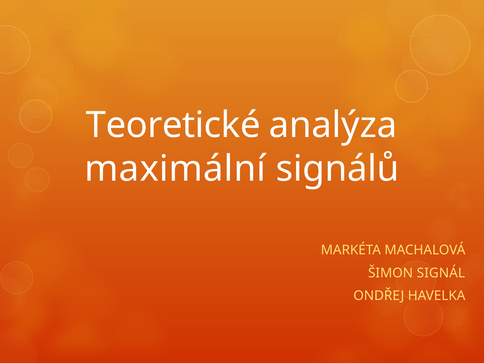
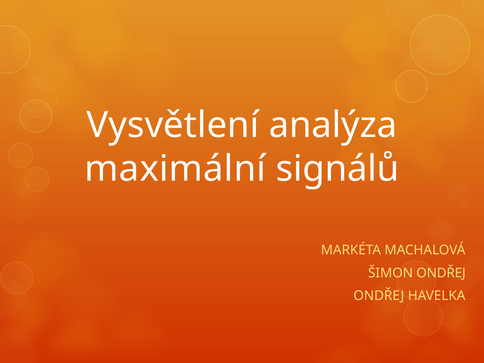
Teoretické: Teoretické -> Vysvětlení (173, 125)
ŠIMON SIGNÁL: SIGNÁL -> ONDŘEJ (441, 273)
